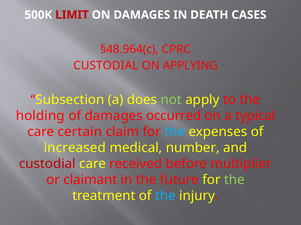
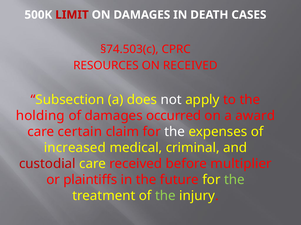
§48.964(c: §48.964(c -> §74.503(c (129, 49)
CUSTODIAL: CUSTODIAL -> RESOURCES (106, 66)
ON APPLYING: APPLYING -> RECEIVED (190, 66)
not colour: light green -> white (171, 100)
typical: typical -> award (255, 116)
the colour: light blue -> white (175, 132)
number: number -> criminal (193, 148)
claimant: claimant -> plaintiffs (90, 180)
the colour: light blue -> light green (165, 196)
